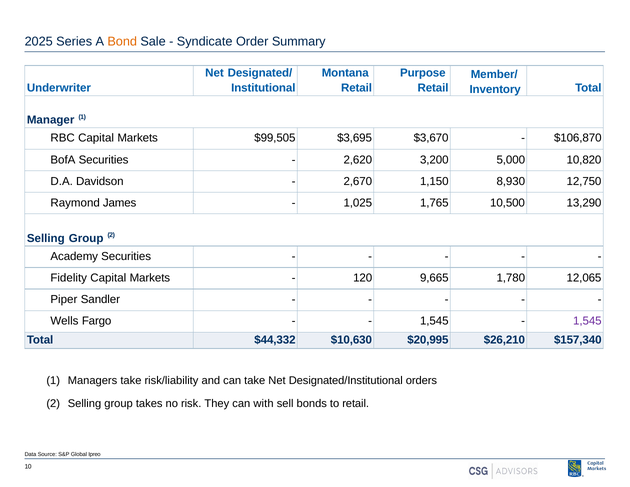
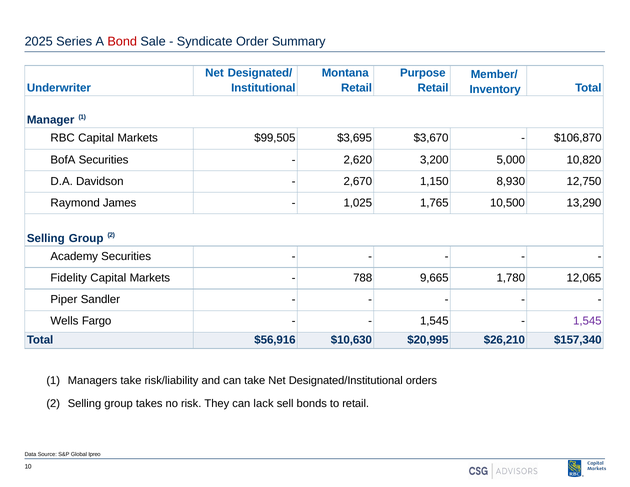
Bond colour: orange -> red (122, 41)
120: 120 -> 788 (363, 278)
$44,332: $44,332 -> $56,916 (275, 340)
with: with -> lack (264, 403)
